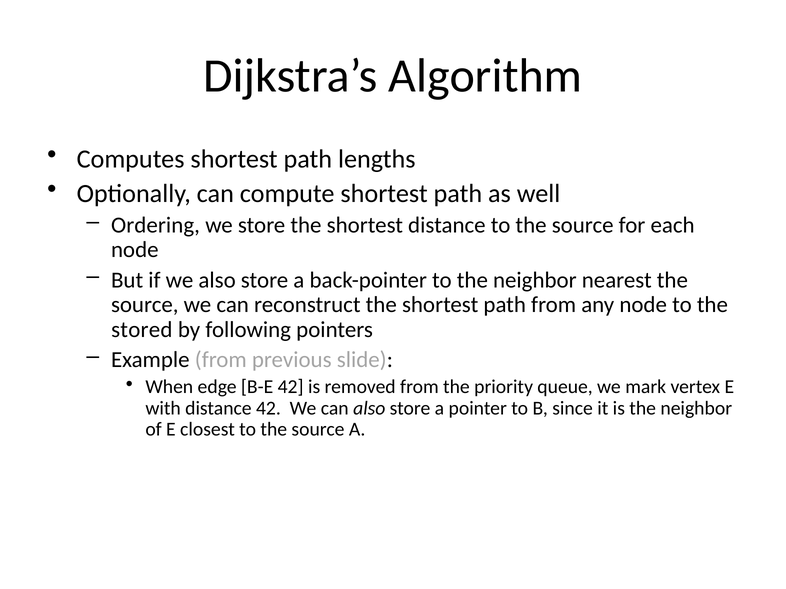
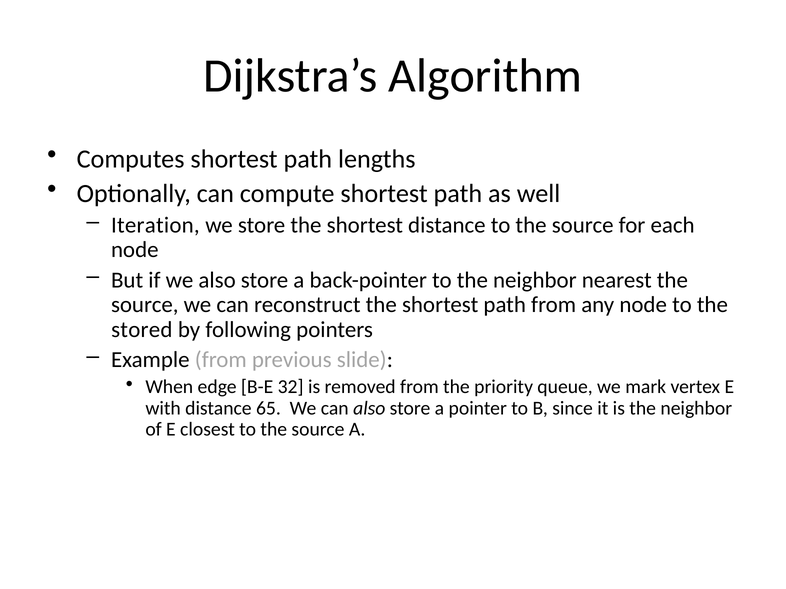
Ordering: Ordering -> Iteration (155, 225)
B-E 42: 42 -> 32 (291, 387)
distance 42: 42 -> 65 (268, 408)
